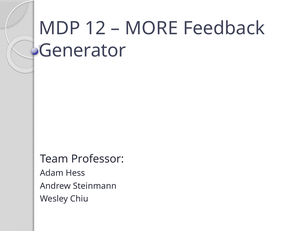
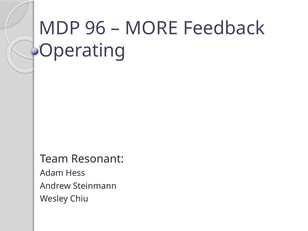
12: 12 -> 96 (95, 28)
Generator: Generator -> Operating (82, 50)
Professor: Professor -> Resonant (97, 159)
